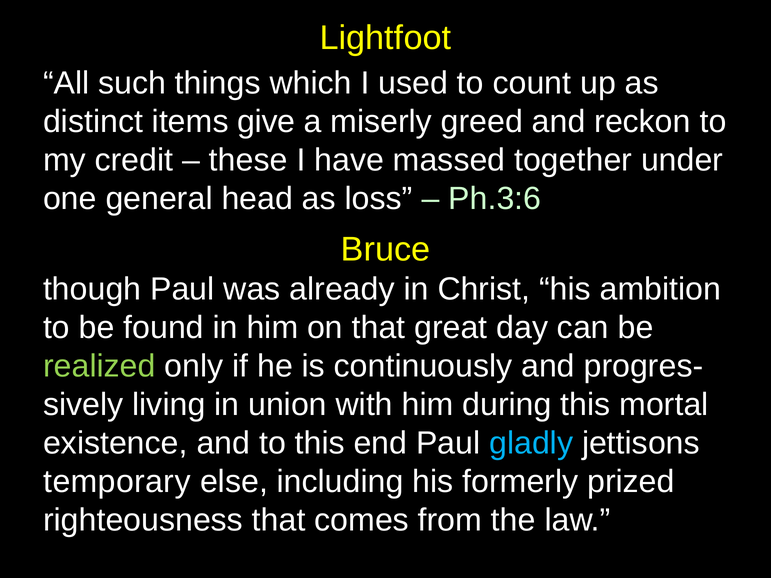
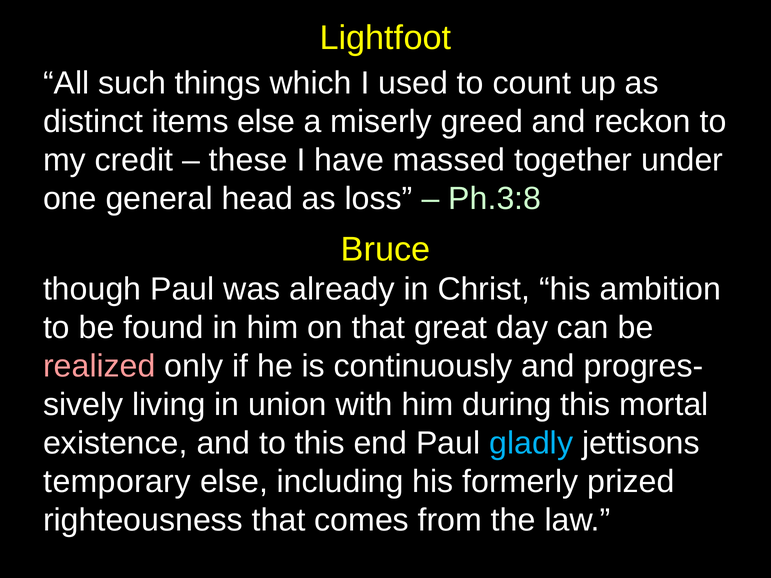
items give: give -> else (266, 122)
Ph.3:6: Ph.3:6 -> Ph.3:8 (495, 199)
realized colour: light green -> pink (99, 366)
